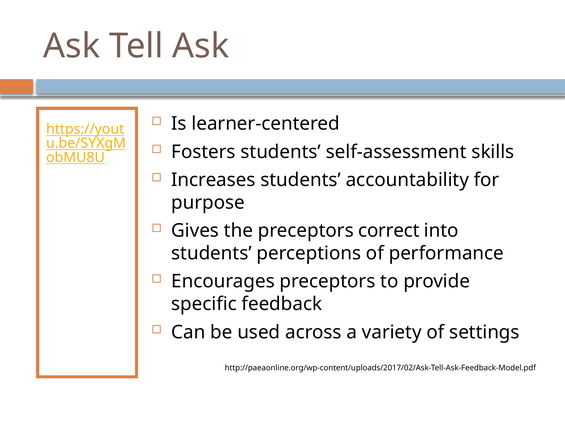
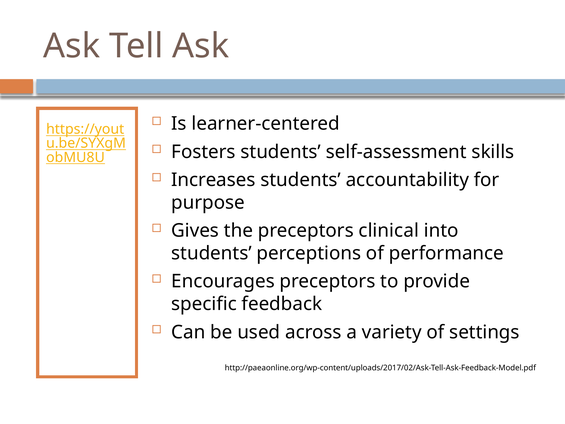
correct: correct -> clinical (389, 231)
